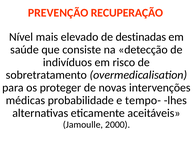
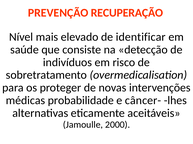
destinadas: destinadas -> identificar (141, 37)
tempo-: tempo- -> câncer- (143, 101)
